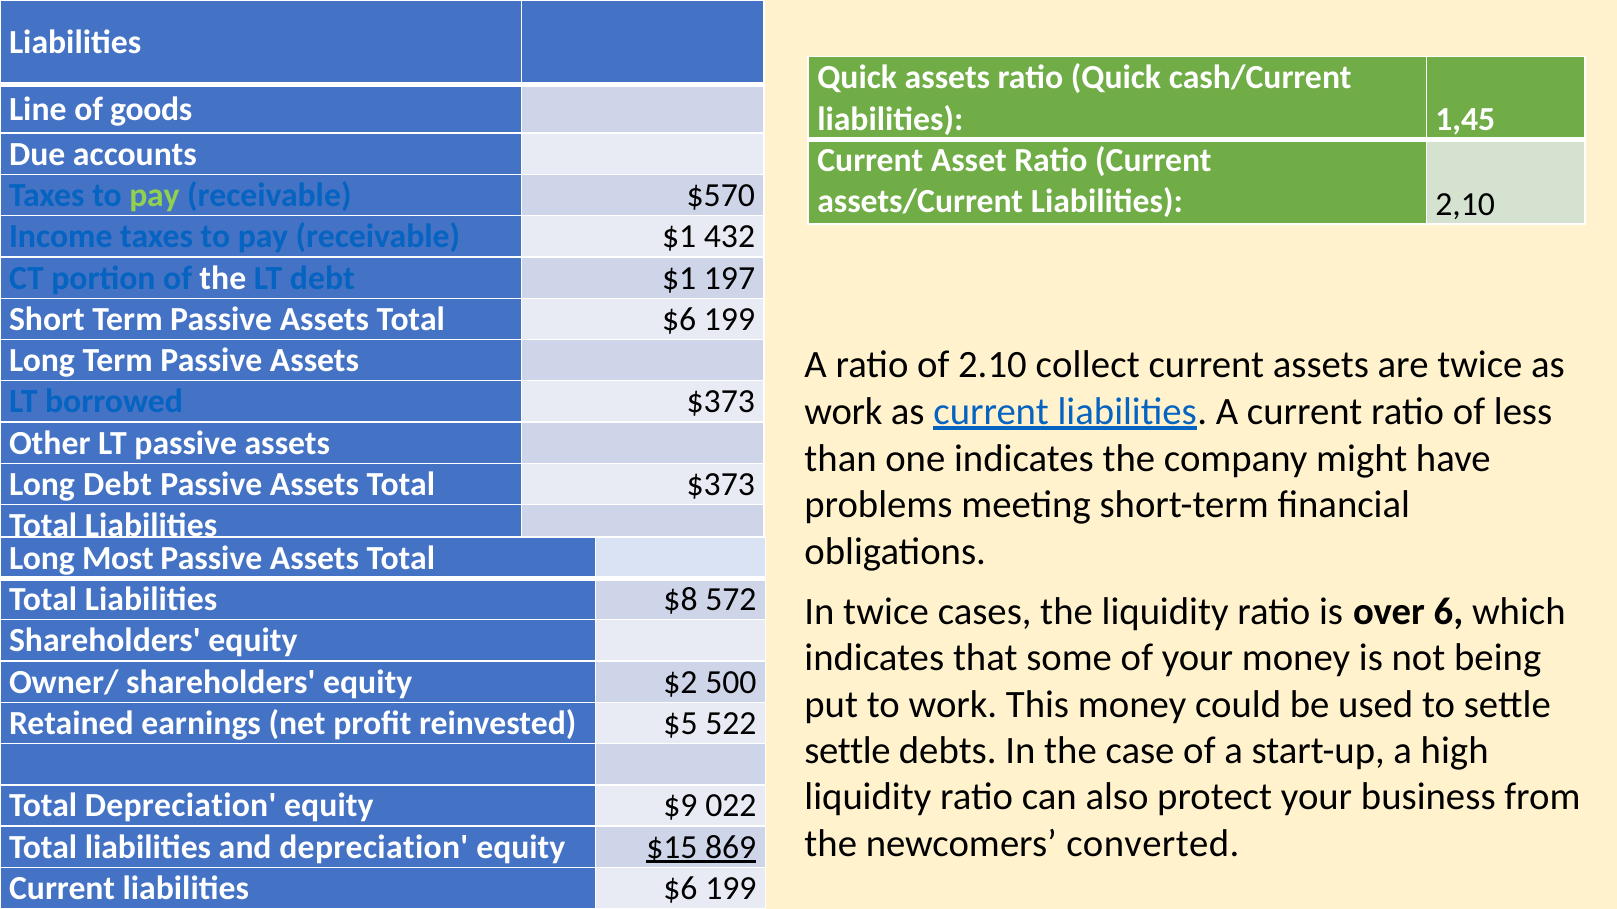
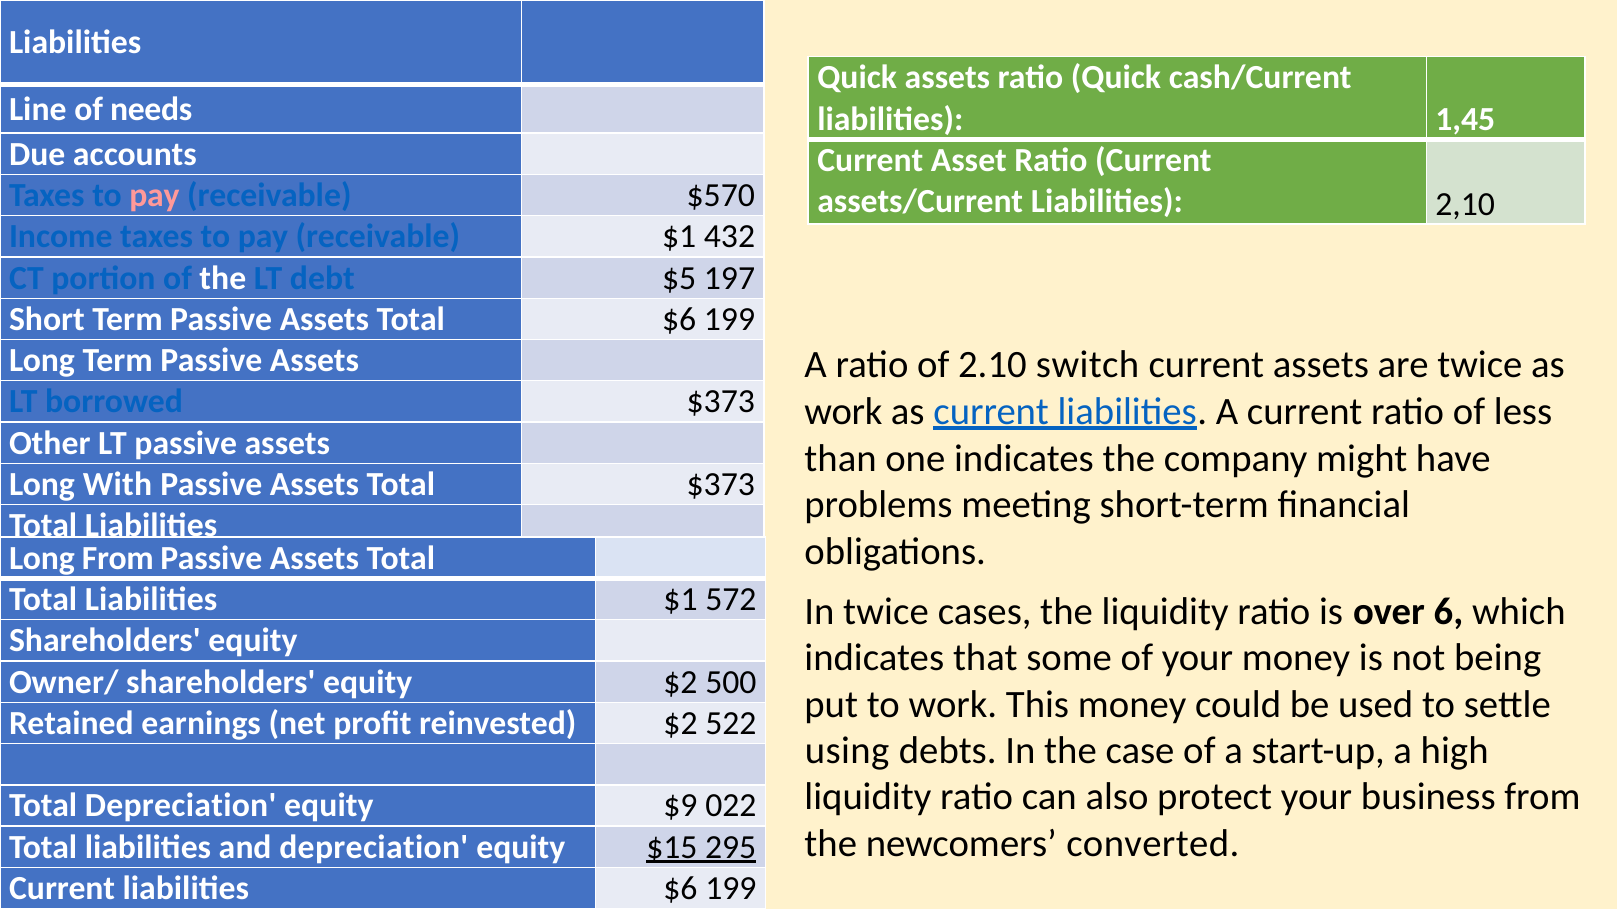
goods: goods -> needs (151, 109)
pay colour: light green -> pink (154, 196)
debt $1: $1 -> $5 (679, 278)
collect: collect -> switch (1088, 365)
Long Debt: Debt -> With (118, 485)
Long Most: Most -> From (118, 558)
Liabilities $8: $8 -> $1 (681, 600)
reinvested $5: $5 -> $2 (681, 724)
settle: settle -> using (847, 751)
869: 869 -> 295 (731, 848)
